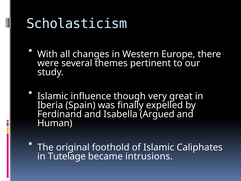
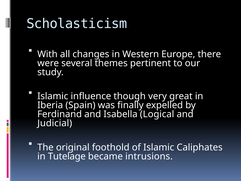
Argued: Argued -> Logical (157, 114)
Human: Human -> Judicial (55, 123)
